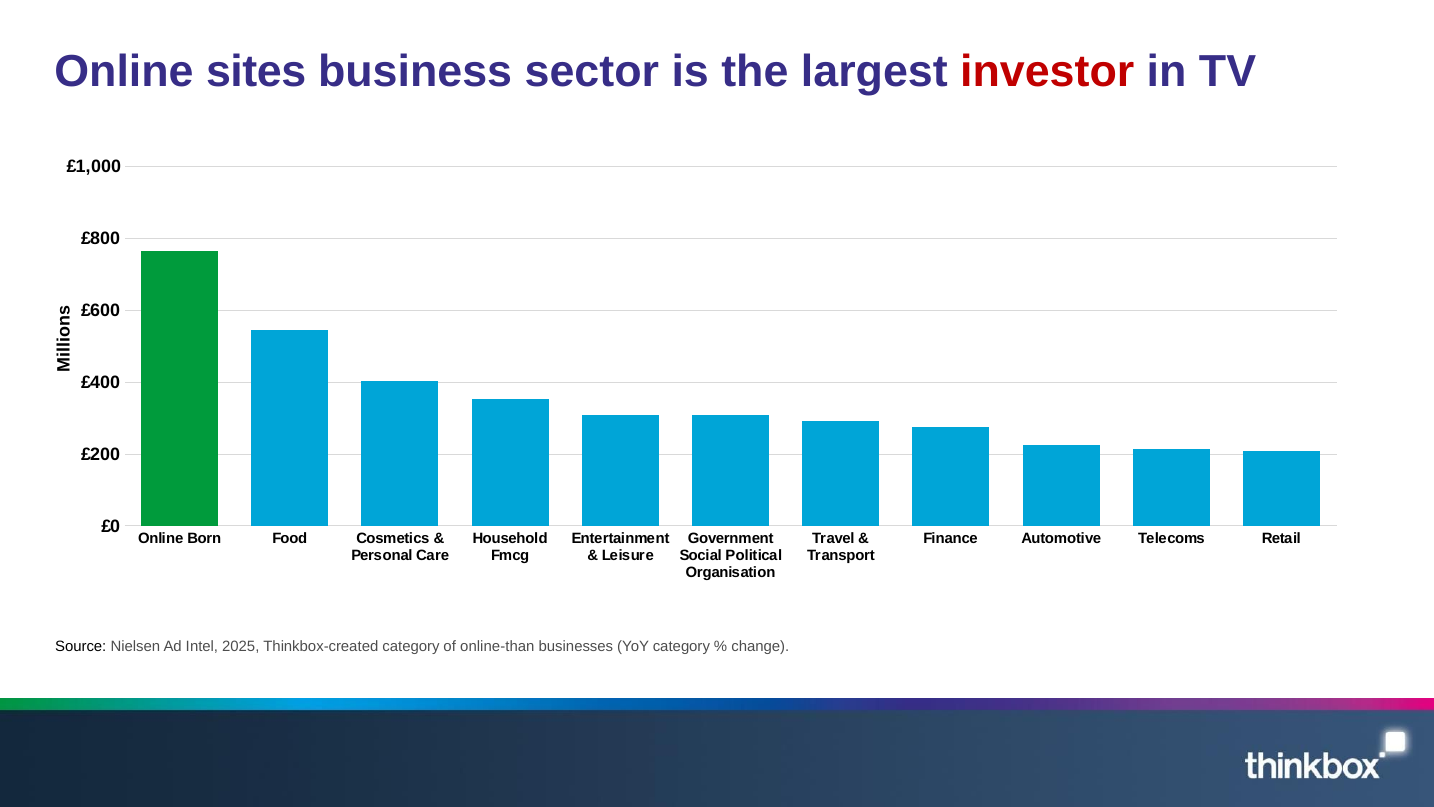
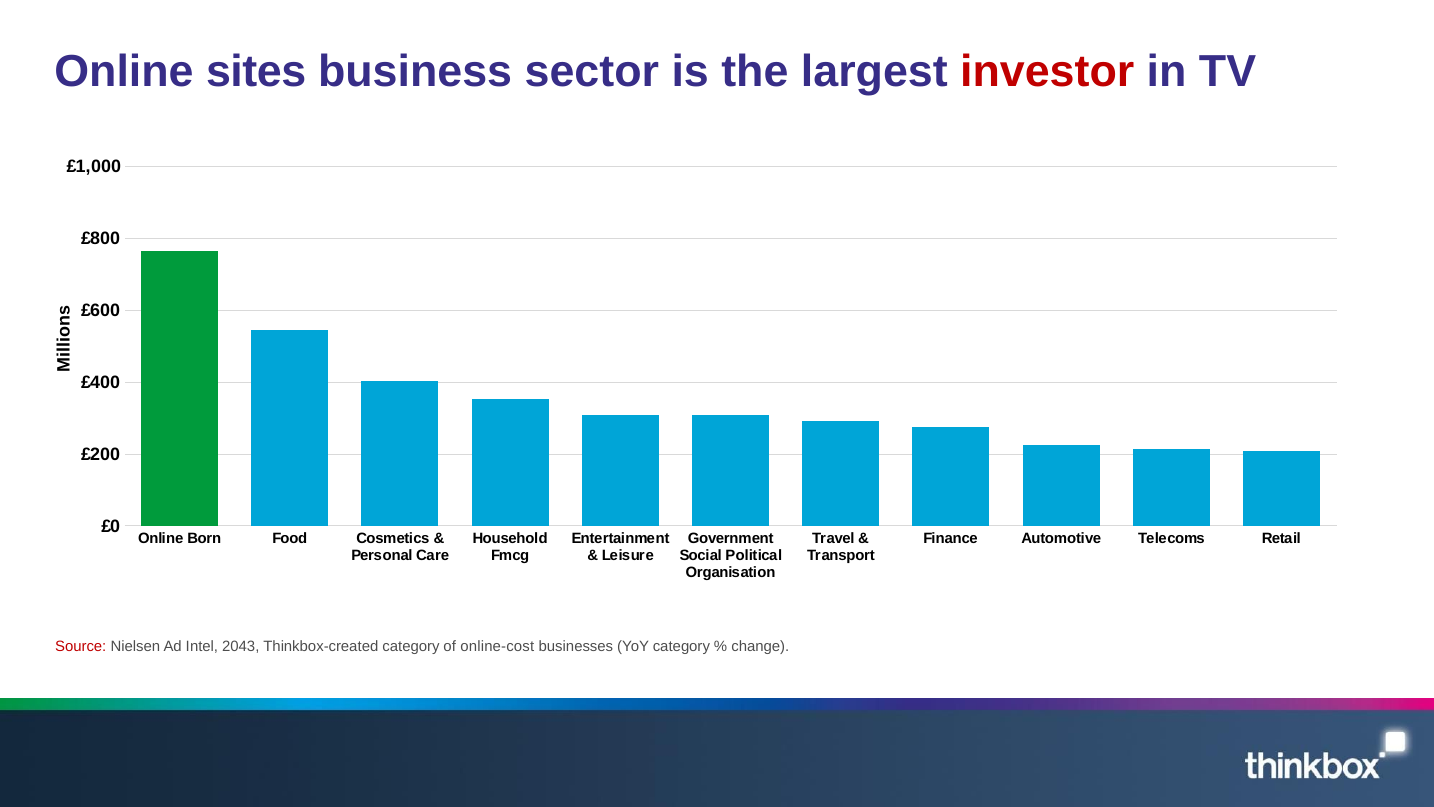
Source colour: black -> red (81, 646)
2025: 2025 -> 2043 (241, 646)
online-than: online-than -> online-cost (497, 646)
